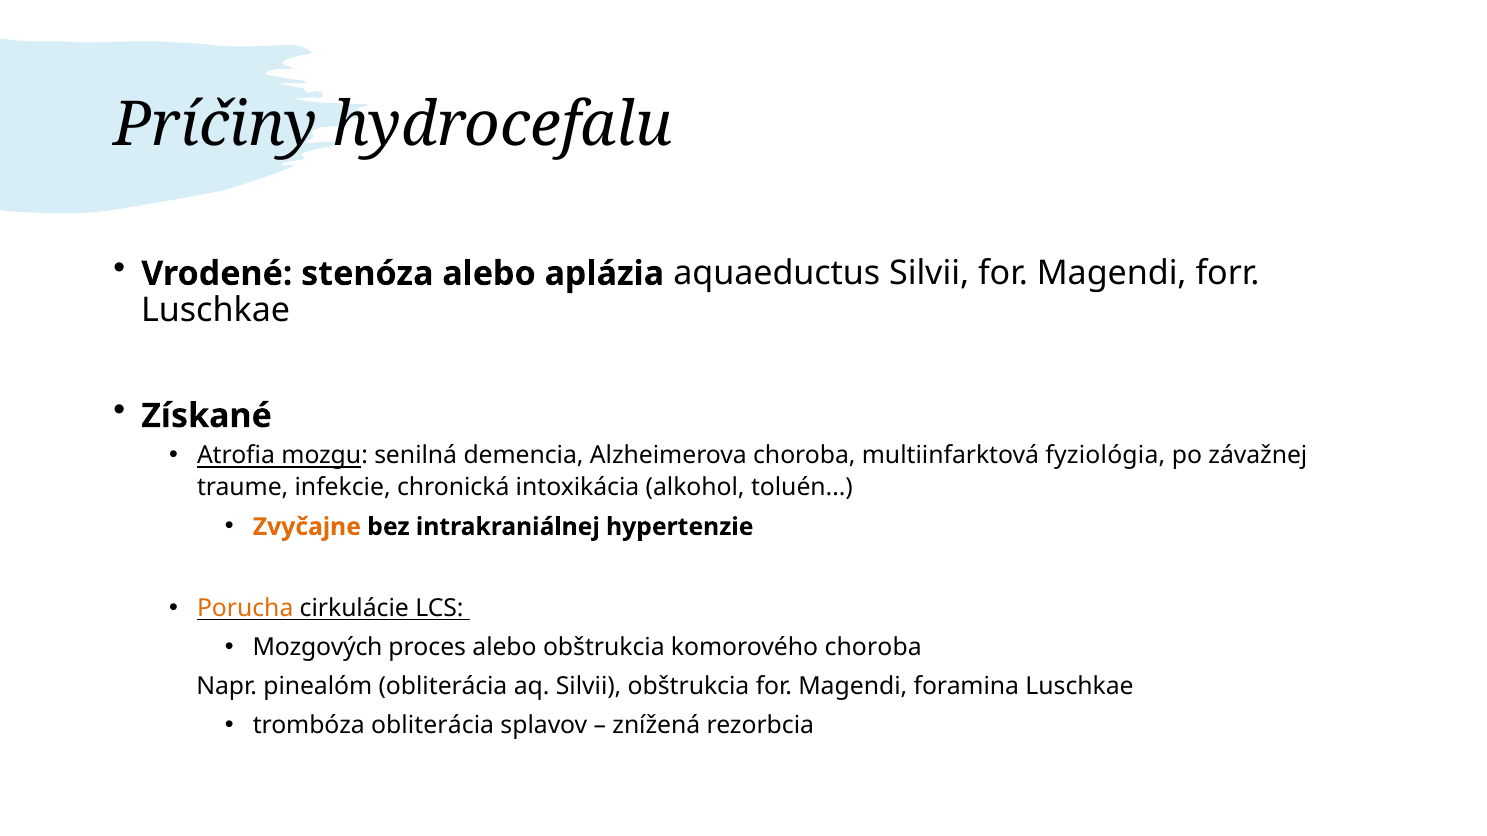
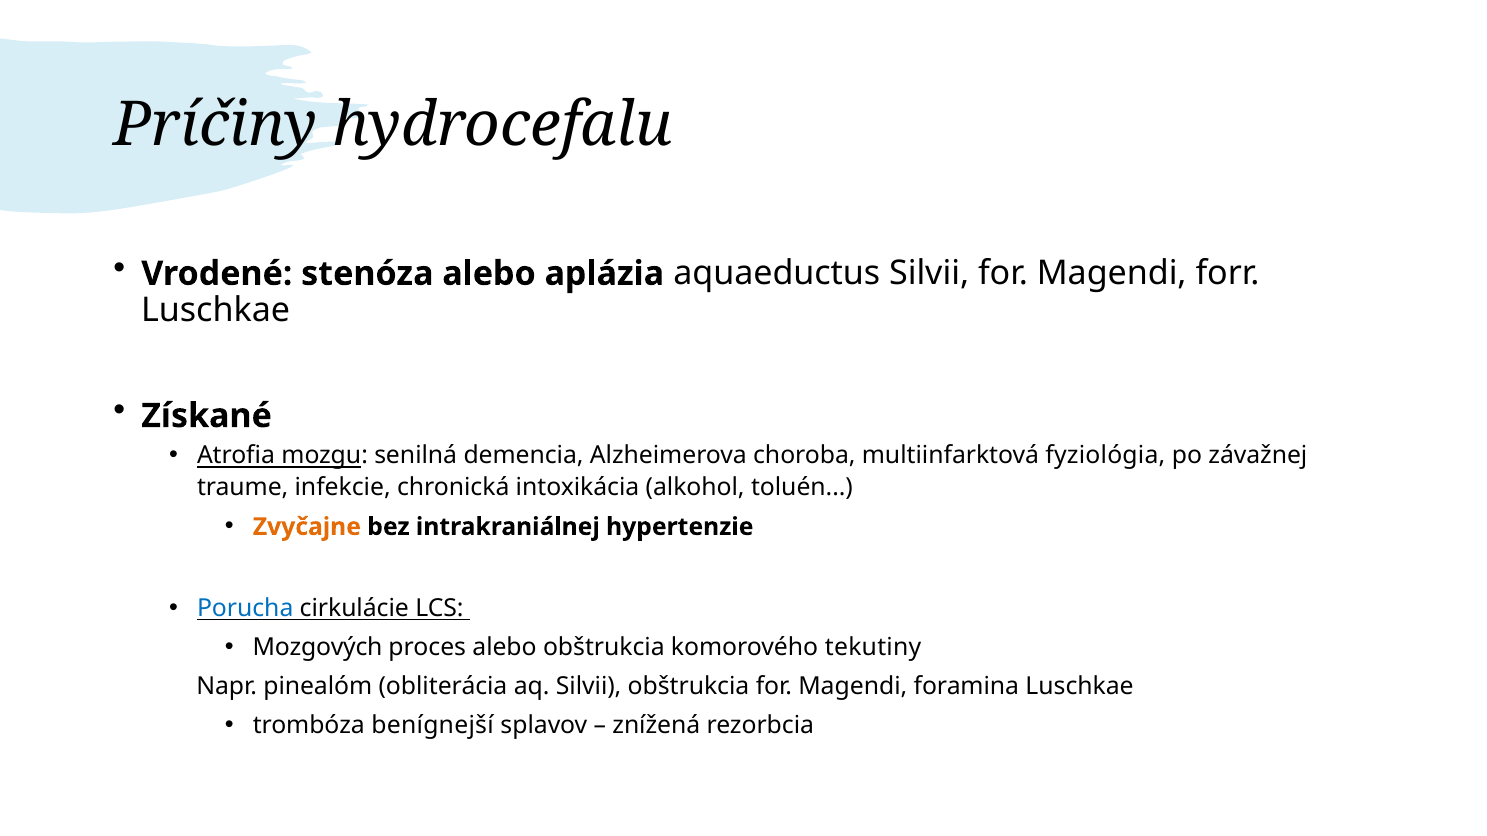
Porucha colour: orange -> blue (245, 609)
komorového choroba: choroba -> tekutiny (873, 648)
trombóza obliterácia: obliterácia -> benígnejší (433, 726)
